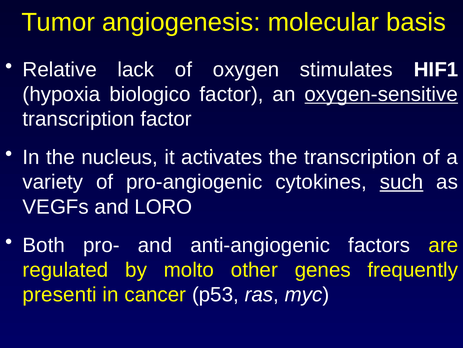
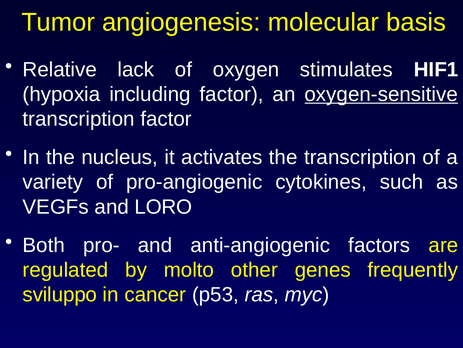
biologico: biologico -> including (150, 94)
such underline: present -> none (402, 182)
presenti: presenti -> sviluppo (60, 294)
